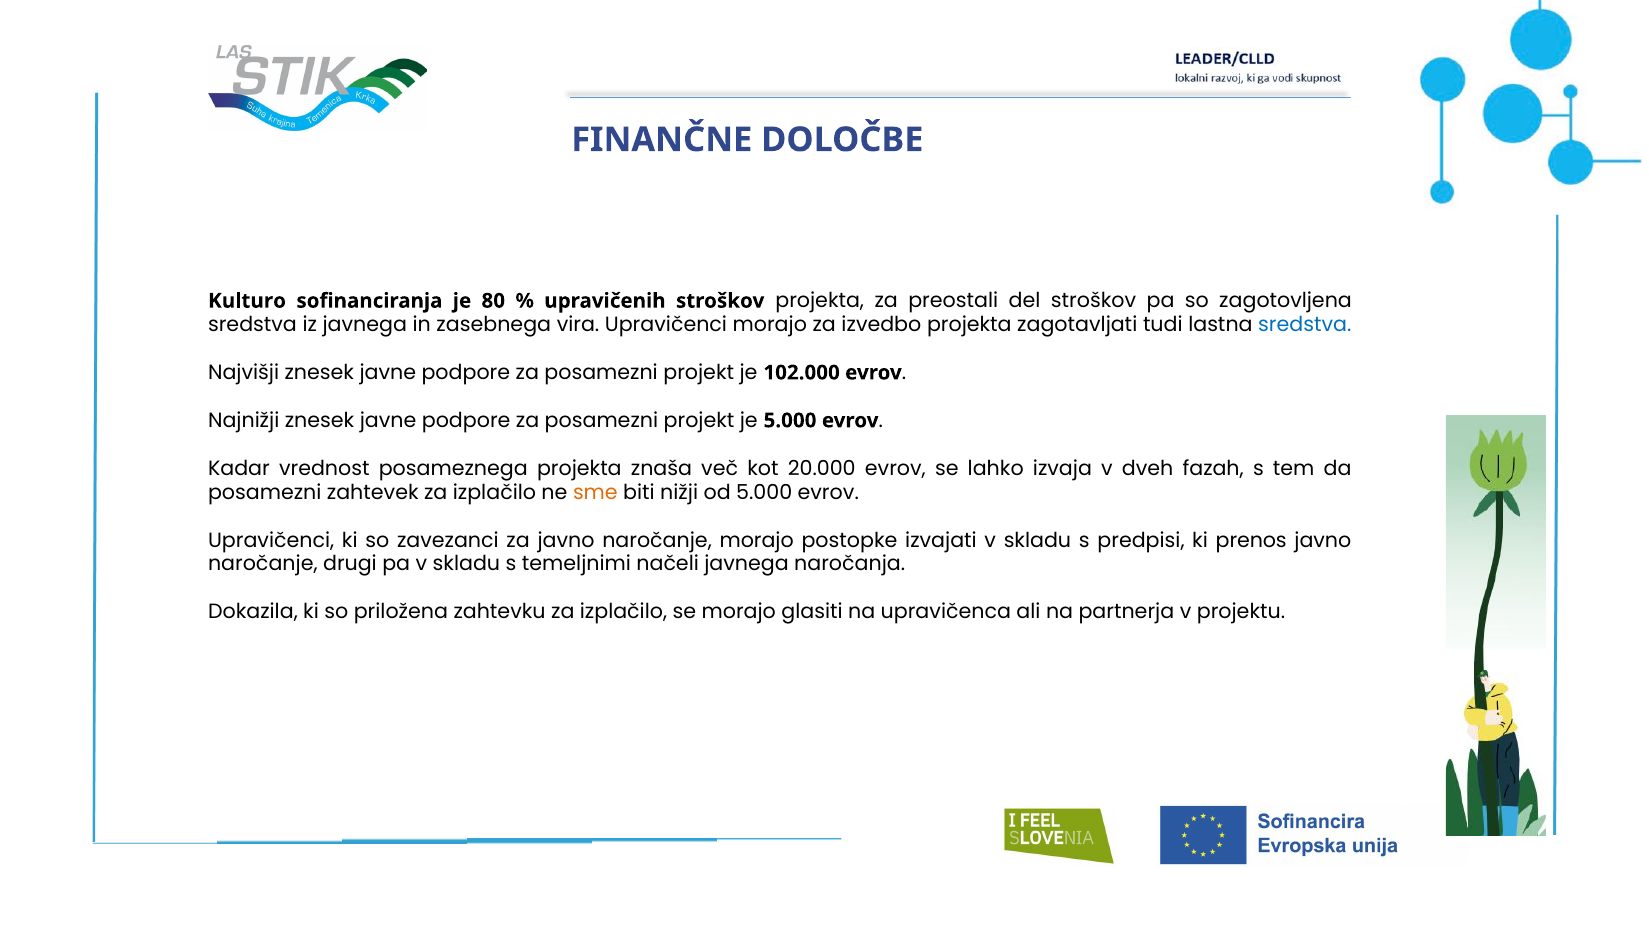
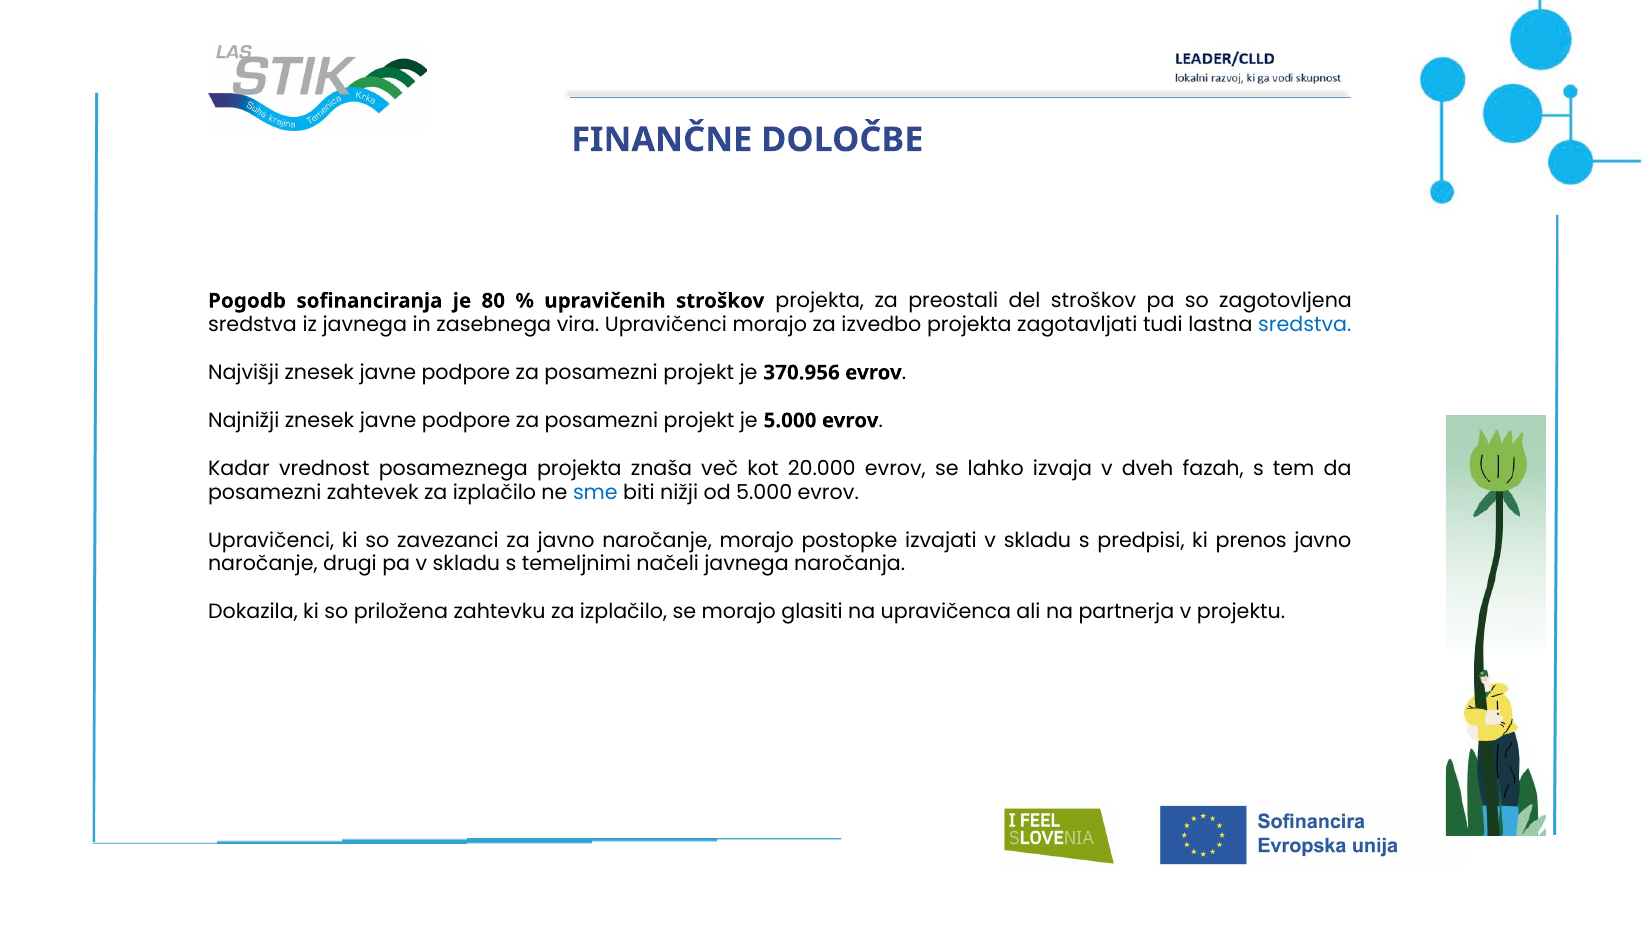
Kulturo: Kulturo -> Pogodb (247, 301)
102.000: 102.000 -> 370.956 (802, 372)
sme colour: orange -> blue (595, 492)
